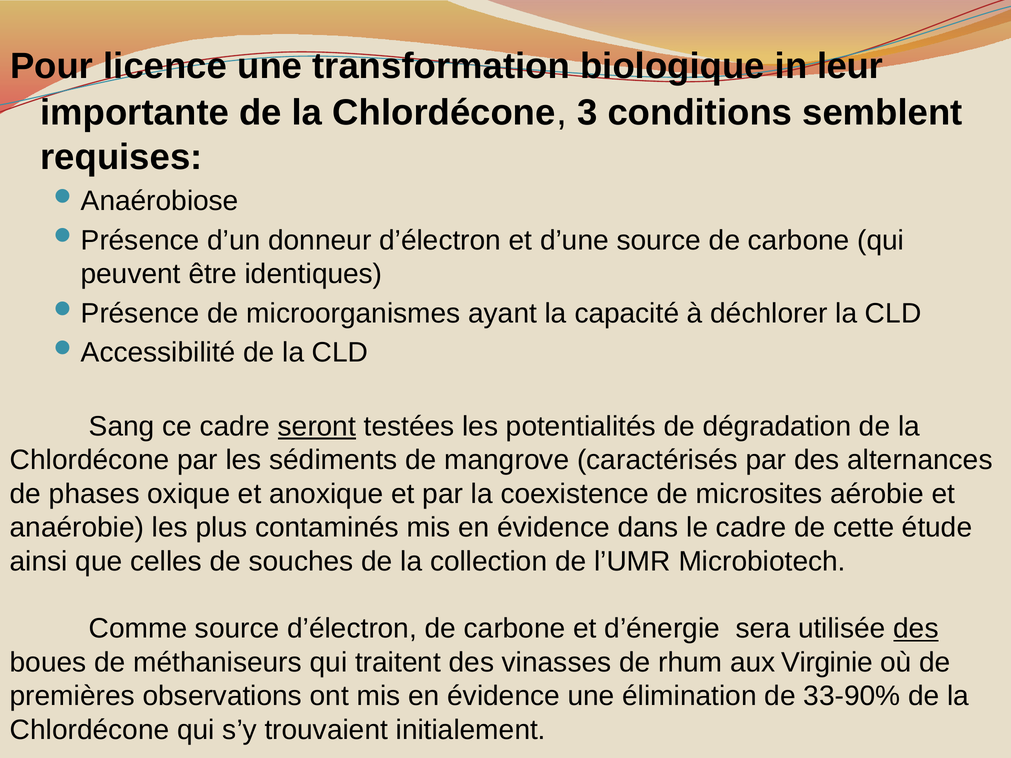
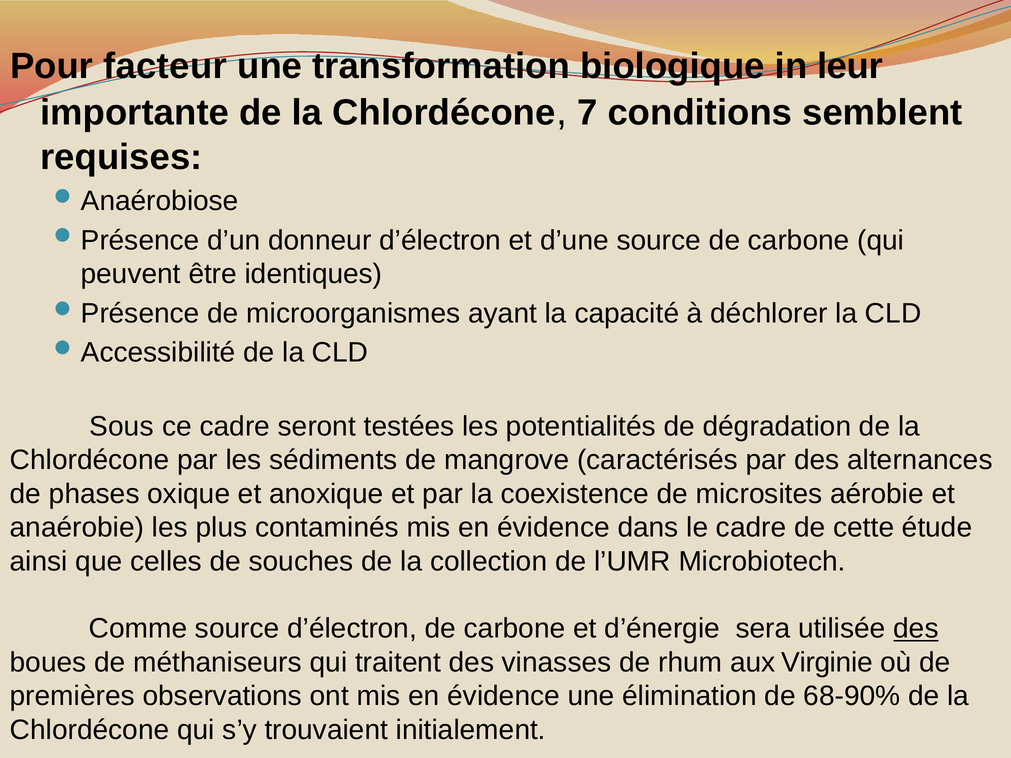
licence: licence -> facteur (165, 66)
3: 3 -> 7 (587, 113)
Sang: Sang -> Sous (122, 427)
seront underline: present -> none (317, 427)
33-90%: 33-90% -> 68-90% (852, 696)
